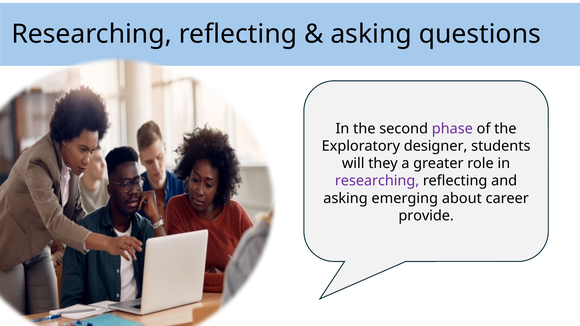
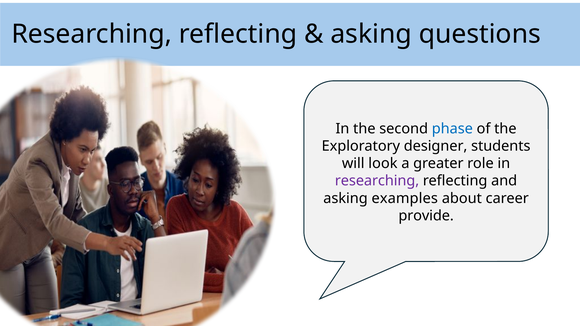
phase colour: purple -> blue (452, 129)
they: they -> look (383, 164)
emerging: emerging -> examples (405, 198)
